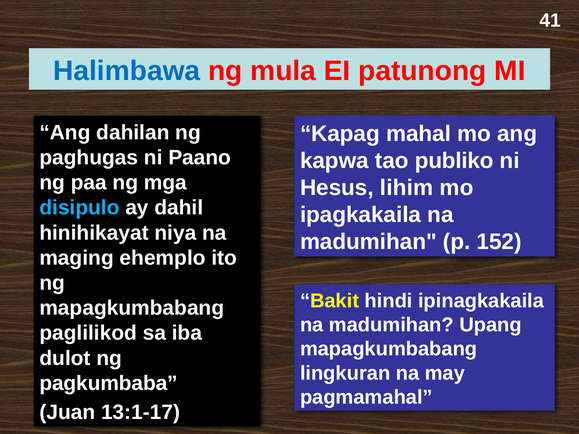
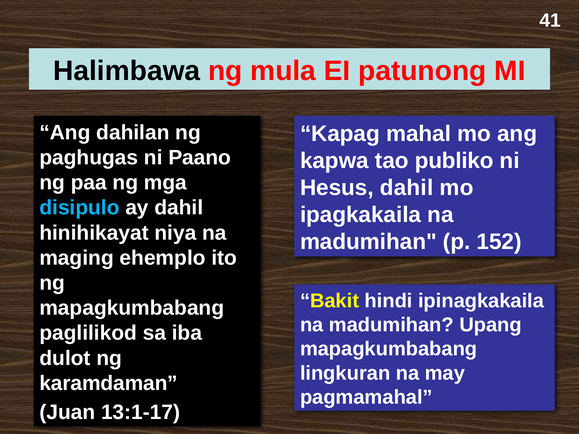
Halimbawa colour: blue -> black (127, 71)
Hesus lihim: lihim -> dahil (407, 188)
pagkumbaba: pagkumbaba -> karamdaman (109, 383)
